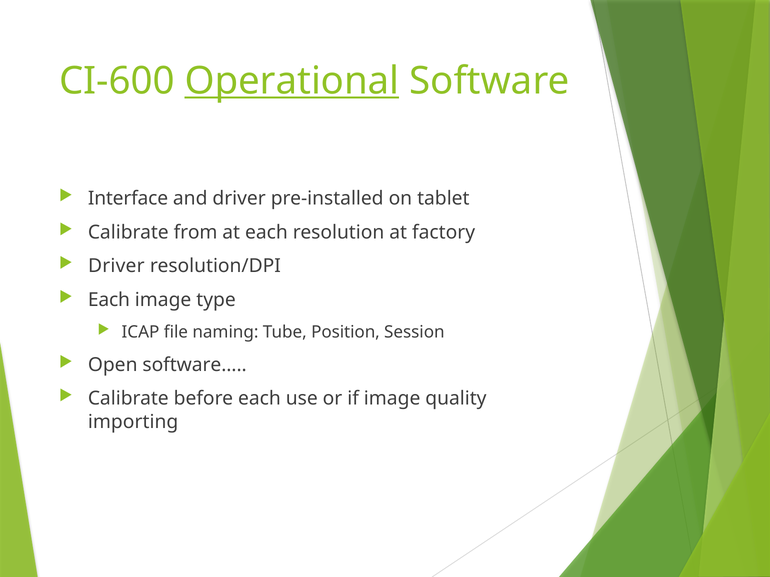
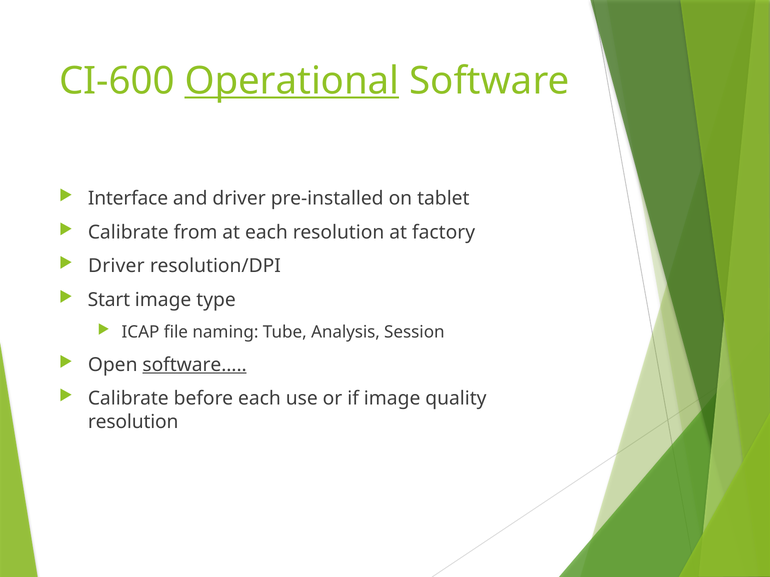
Each: Each -> Start (109, 300)
Position: Position -> Analysis (345, 332)
software… underline: none -> present (195, 365)
importing: importing -> resolution (133, 422)
